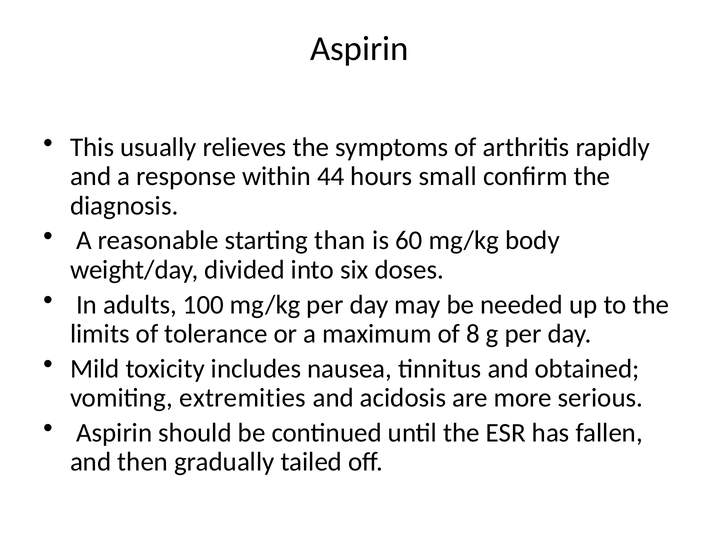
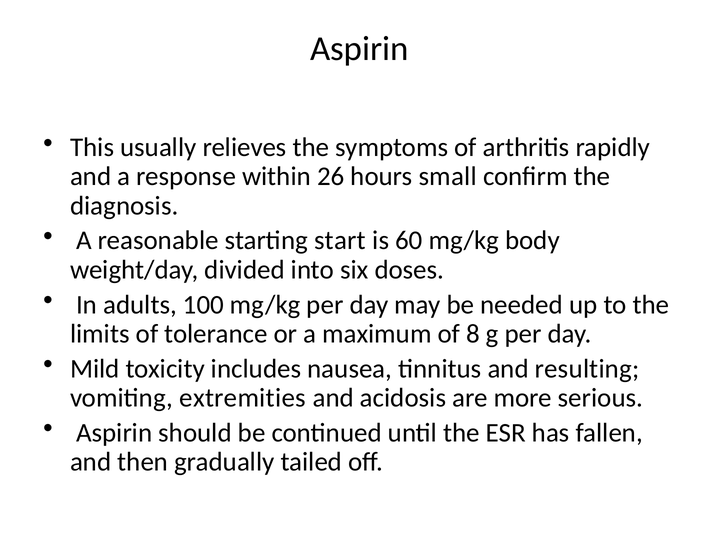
44: 44 -> 26 (331, 177)
than: than -> start (340, 241)
obtained: obtained -> resulting (587, 369)
